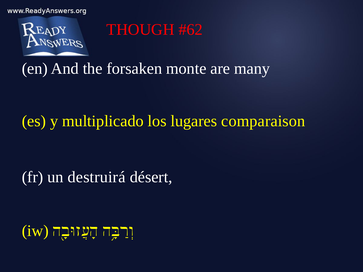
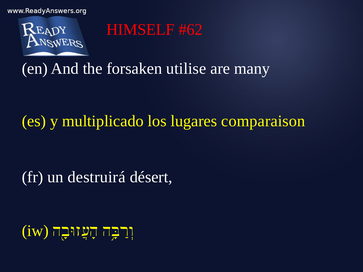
THOUGH: THOUGH -> HIMSELF (141, 30)
monte: monte -> utilise (186, 69)
